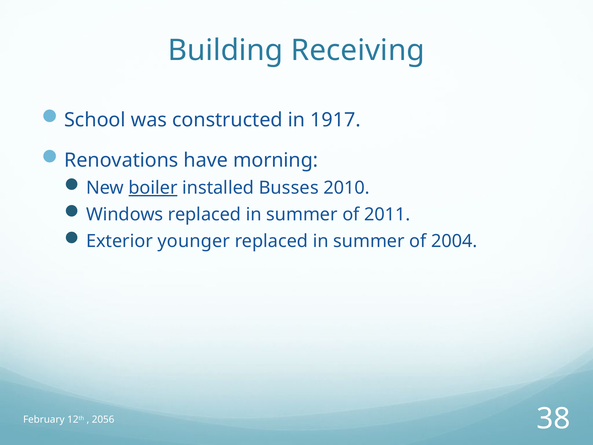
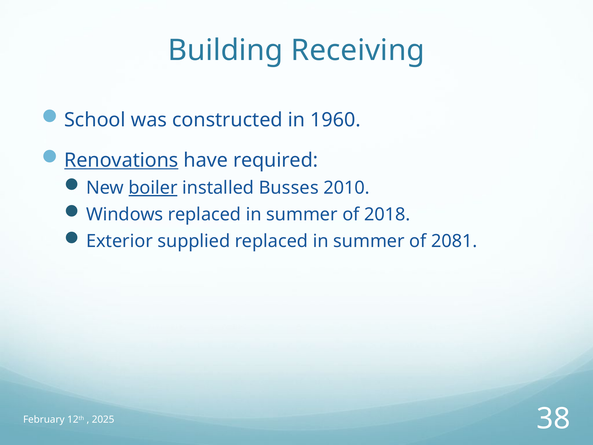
1917: 1917 -> 1960 (335, 120)
Renovations underline: none -> present (121, 160)
morning: morning -> required (276, 160)
2011: 2011 -> 2018 (387, 214)
younger: younger -> supplied (194, 241)
2004: 2004 -> 2081 (454, 241)
2056: 2056 -> 2025 (103, 419)
